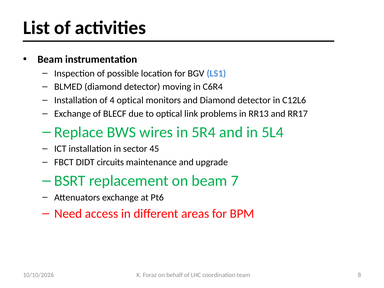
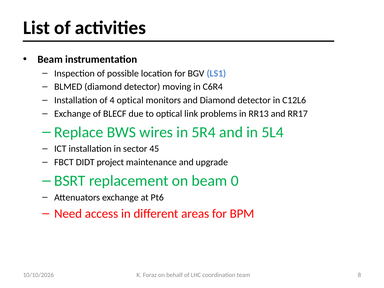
circuits: circuits -> project (110, 162)
7: 7 -> 0 (235, 181)
